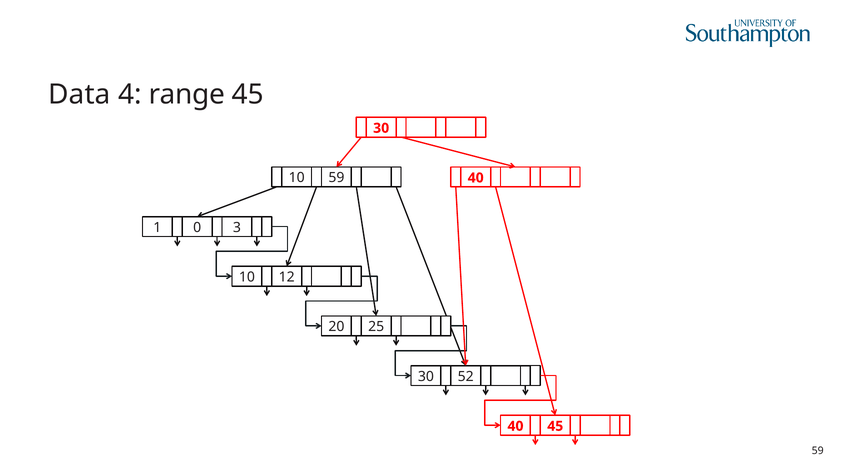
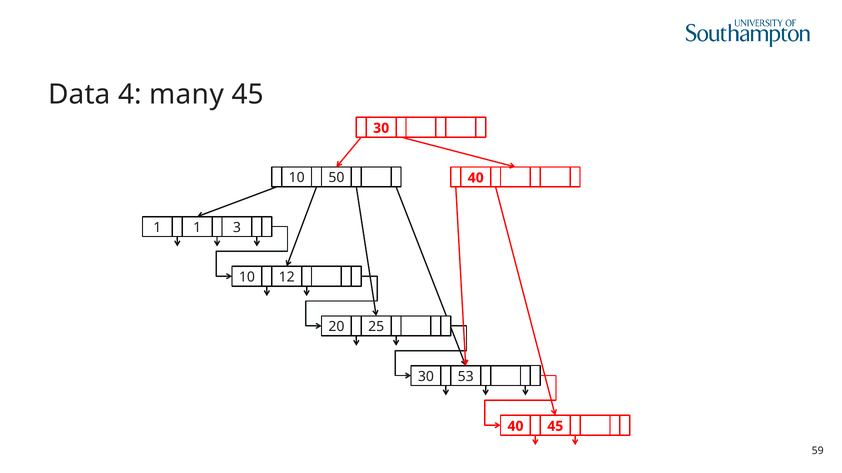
range: range -> many (187, 95)
10 59: 59 -> 50 (336, 178)
1 0: 0 -> 1 (197, 228)
52: 52 -> 53 (466, 377)
